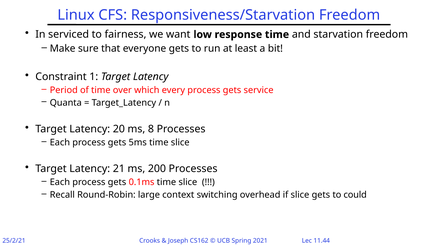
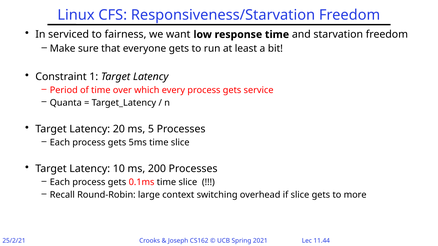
8: 8 -> 5 (151, 129)
21: 21 -> 10 (119, 169)
could: could -> more (355, 195)
